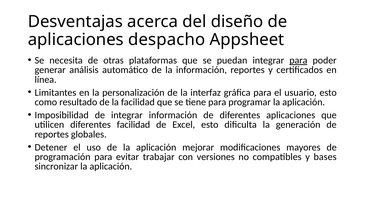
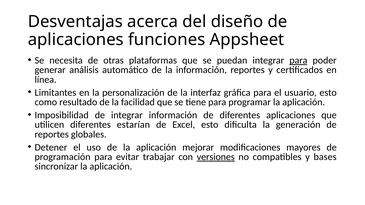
despacho: despacho -> funciones (167, 40)
diferentes facilidad: facilidad -> estarían (133, 125)
versiones underline: none -> present (216, 157)
